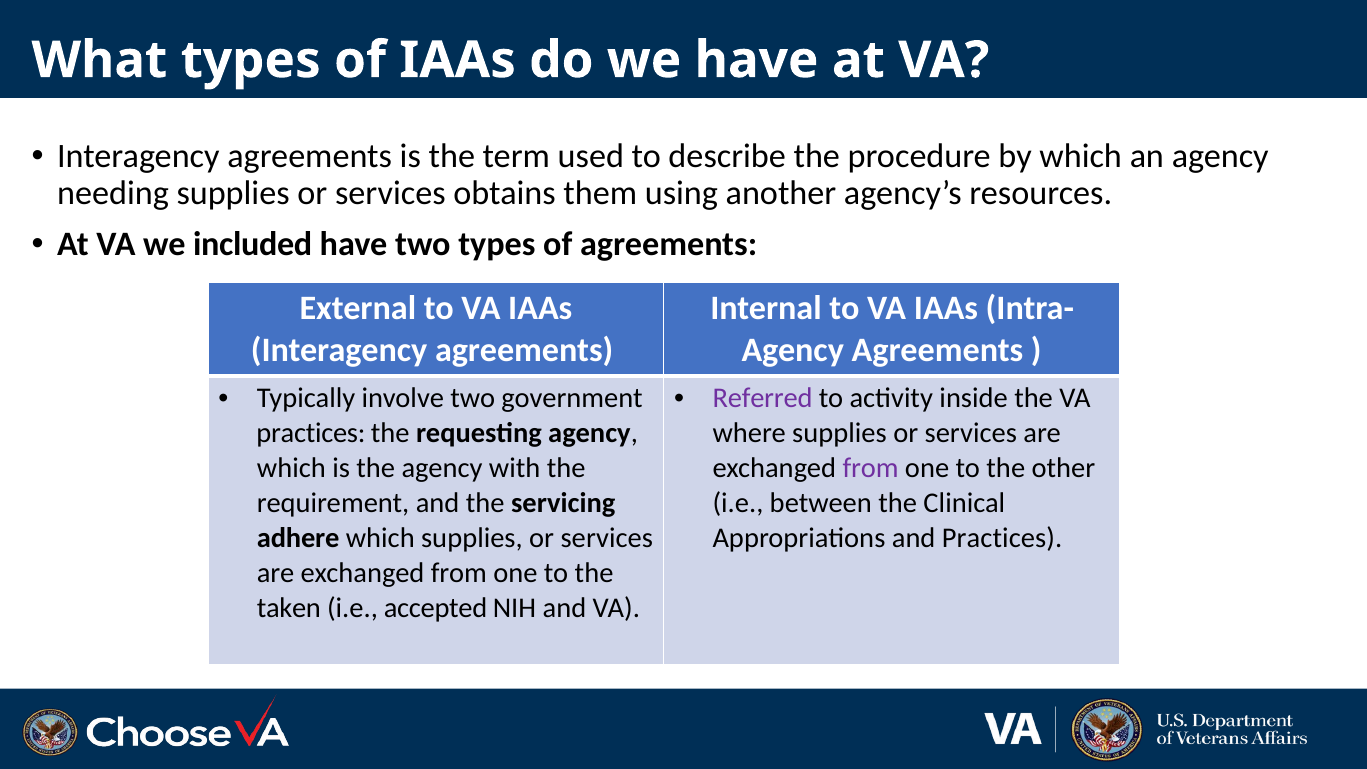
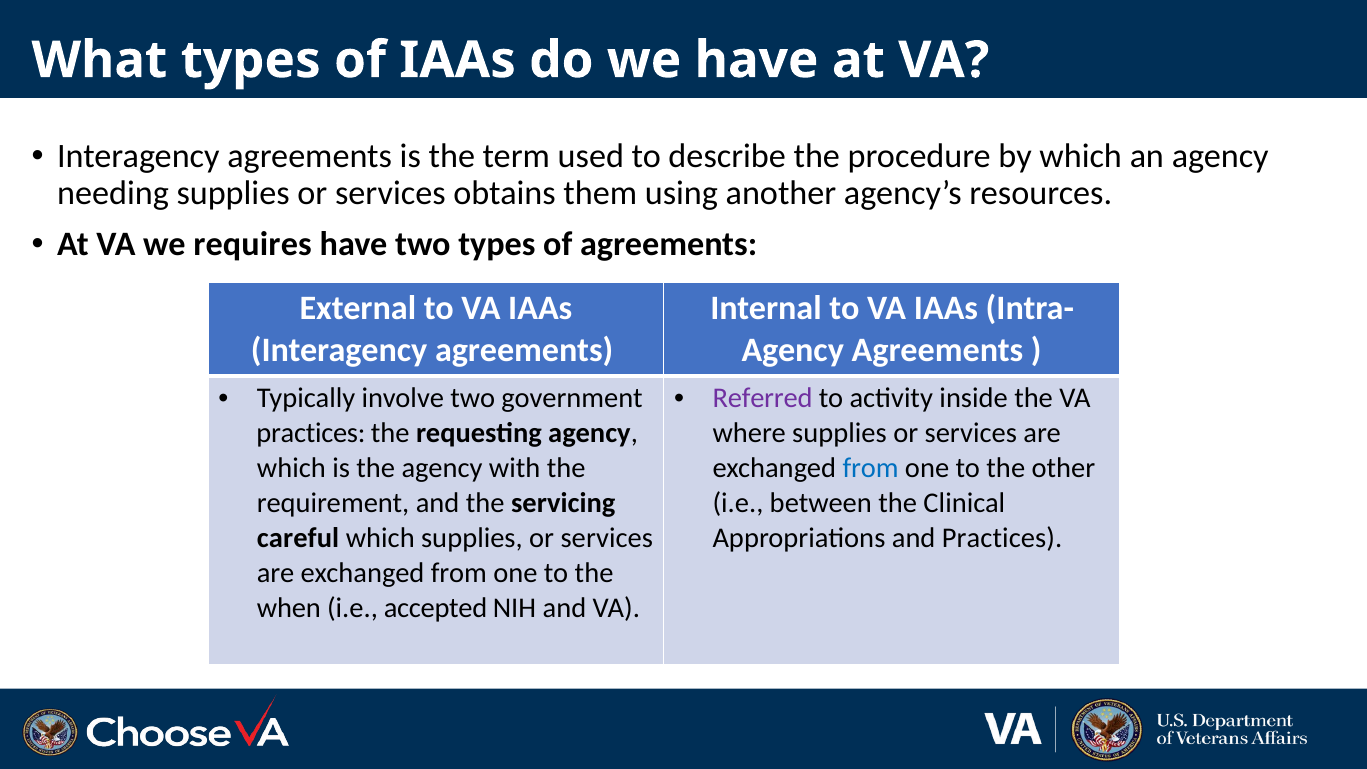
included: included -> requires (252, 244)
from colour: purple -> blue (871, 468)
adhere: adhere -> careful (298, 538)
taken: taken -> when (289, 608)
